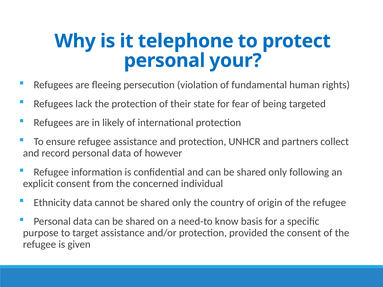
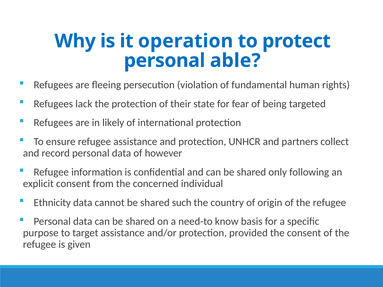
telephone: telephone -> operation (186, 41)
your: your -> able (235, 61)
cannot be shared only: only -> such (182, 203)
